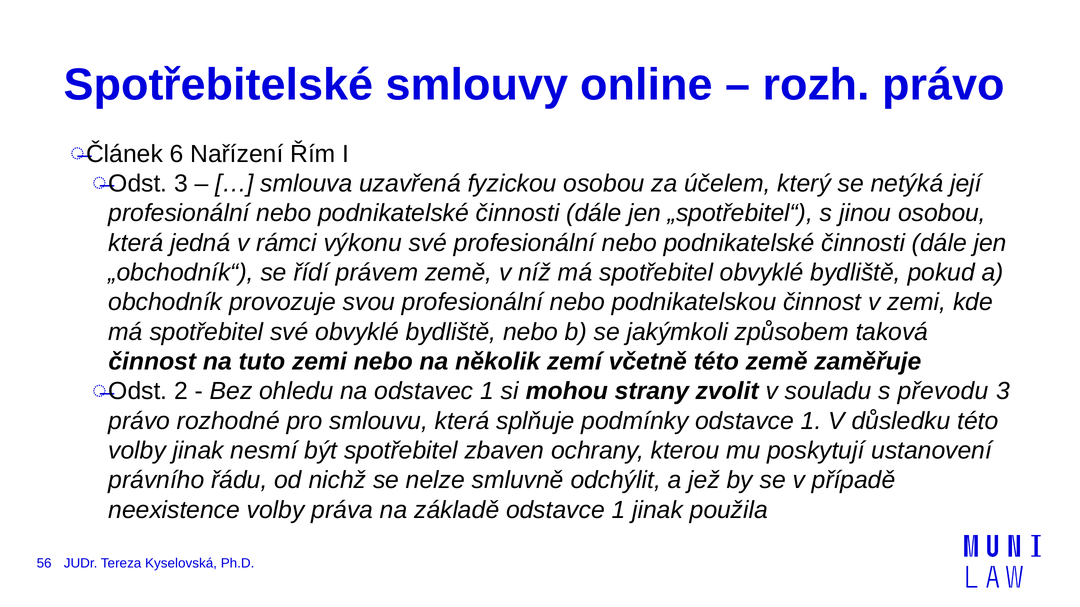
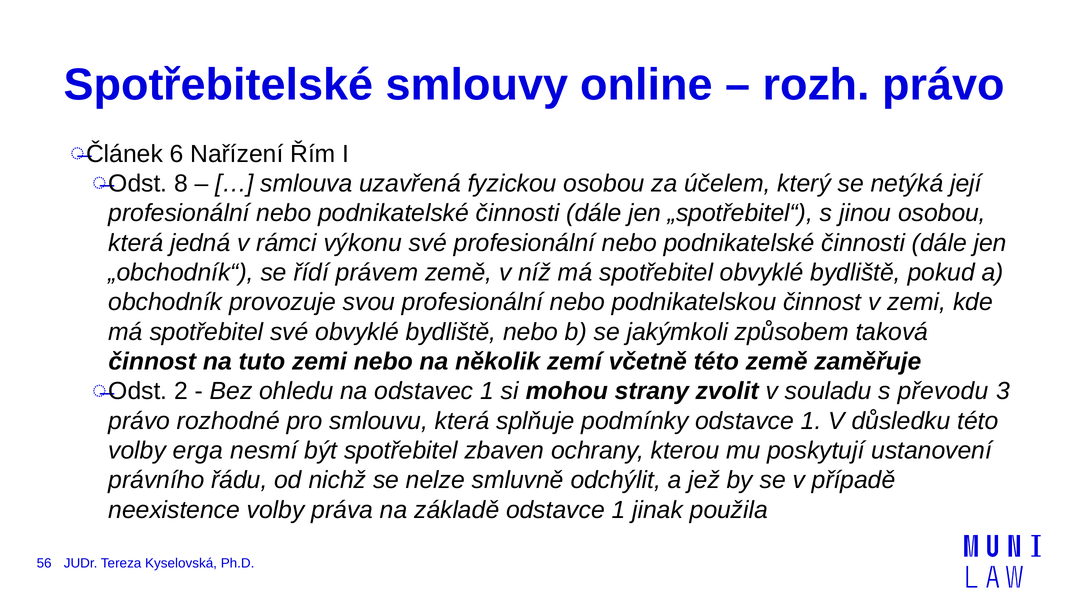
3: 3 -> 8 (181, 184)
volby jinak: jinak -> erga (198, 451)
